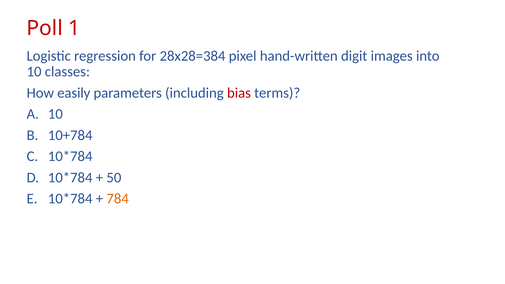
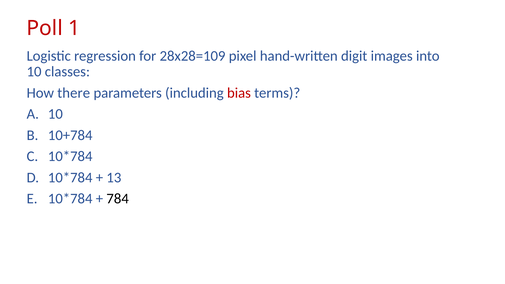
28x28=384: 28x28=384 -> 28x28=109 (193, 56)
easily: easily -> there (74, 93)
50: 50 -> 13 (114, 178)
784 colour: orange -> black (118, 199)
